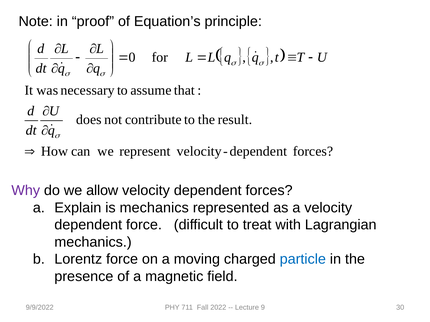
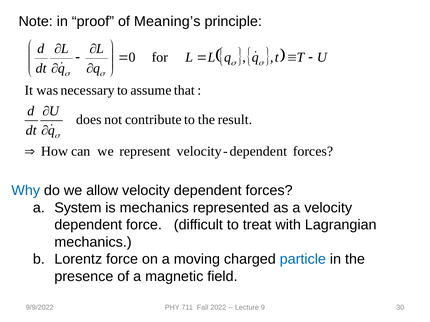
Equation’s: Equation’s -> Meaning’s (167, 21)
Why colour: purple -> blue (26, 191)
Explain: Explain -> System (78, 208)
